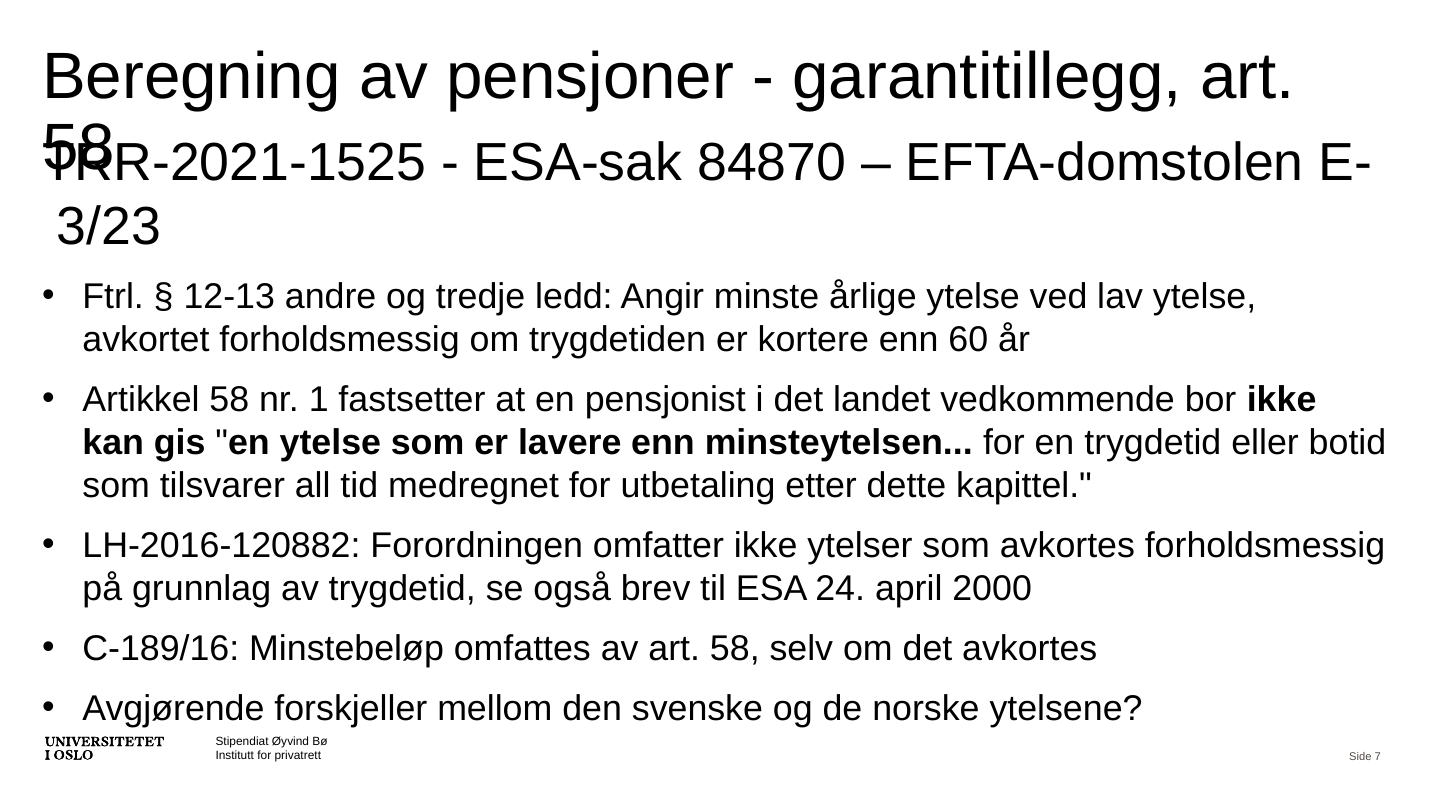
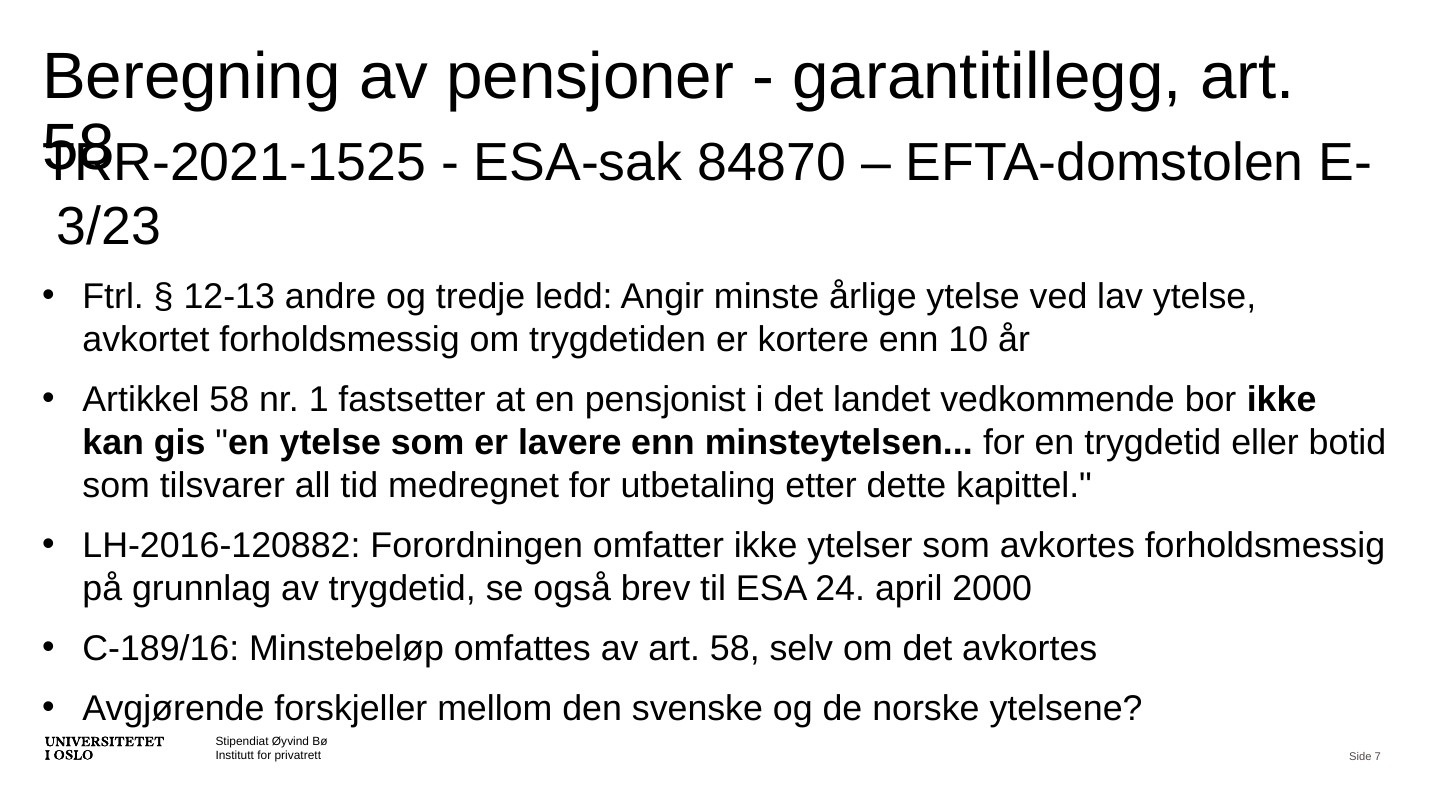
60: 60 -> 10 (968, 340)
